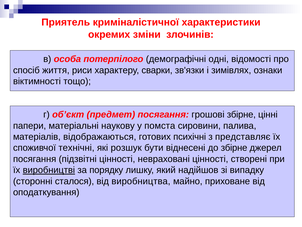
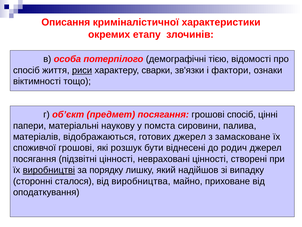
Приятель: Приятель -> Описання (66, 22)
зміни: зміни -> етапу (147, 34)
одні: одні -> тією (219, 59)
риси underline: none -> present (82, 70)
зимівлях: зимівлях -> фактори (231, 70)
грошові збірне: збірне -> спосіб (241, 114)
готових психічні: психічні -> джерел (190, 137)
представляє: представляє -> замасковане (243, 137)
споживчої технічні: технічні -> грошові (76, 148)
до збірне: збірне -> родич (234, 148)
